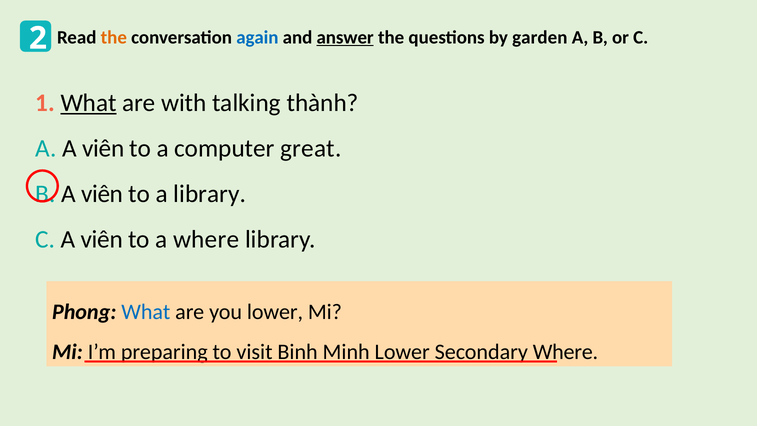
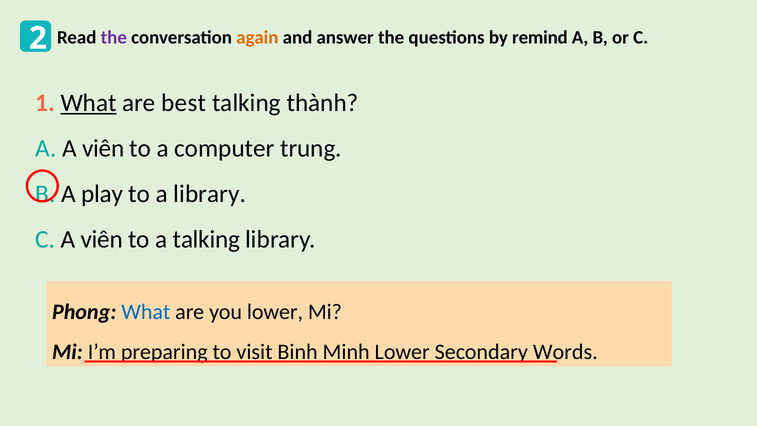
the colour: orange -> purple (114, 37)
again colour: blue -> orange (257, 37)
answer underline: present -> none (345, 37)
garden: garden -> remind (540, 37)
with: with -> best (184, 103)
great: great -> trung (311, 148)
viên: viên -> play (102, 194)
a where: where -> talking (206, 239)
Where: Where -> Words (565, 352)
